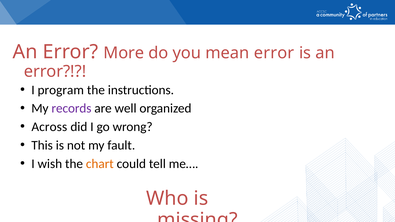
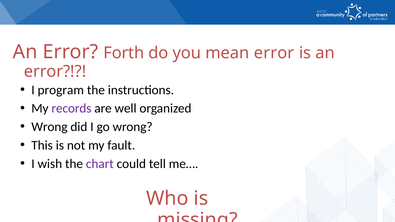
More: More -> Forth (124, 53)
Across: Across -> Wrong (49, 127)
chart colour: orange -> purple (100, 164)
